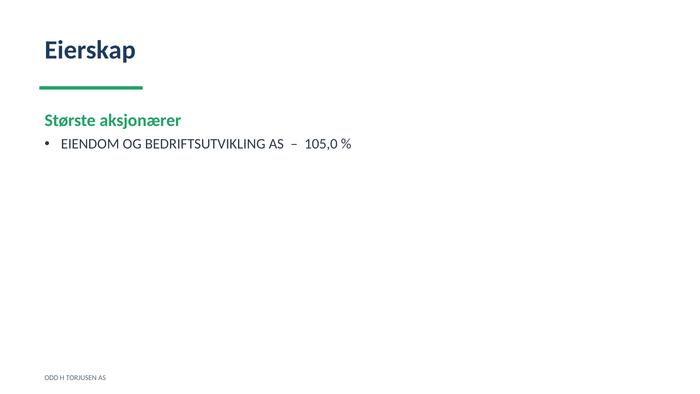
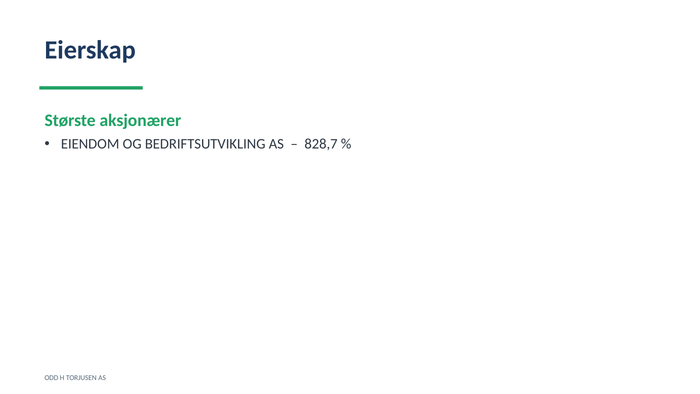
105,0: 105,0 -> 828,7 (321, 144)
